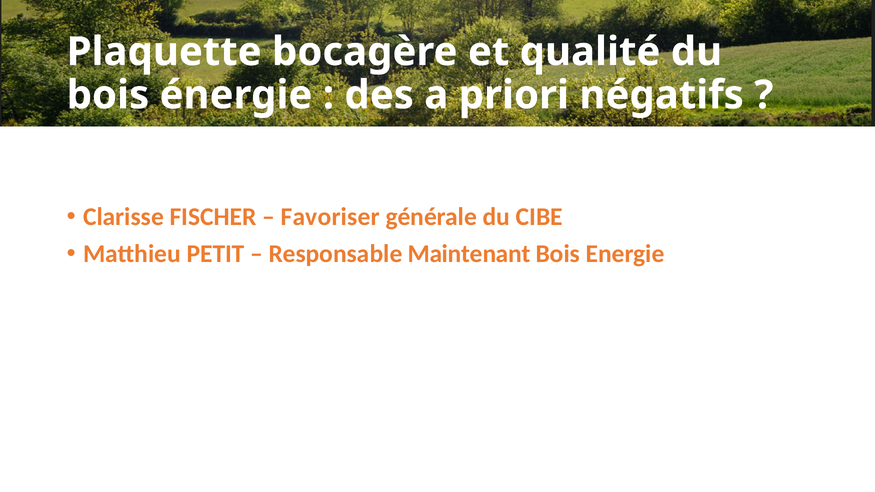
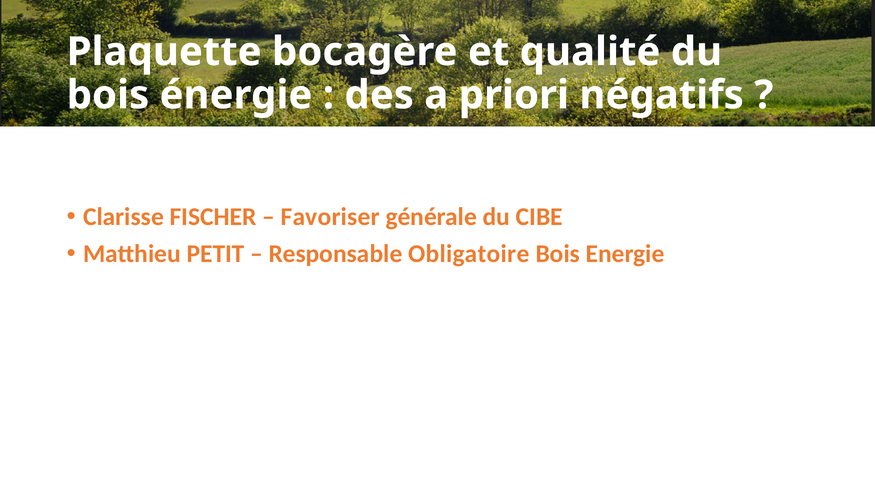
Maintenant: Maintenant -> Obligatoire (469, 254)
